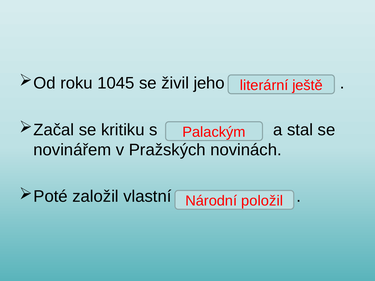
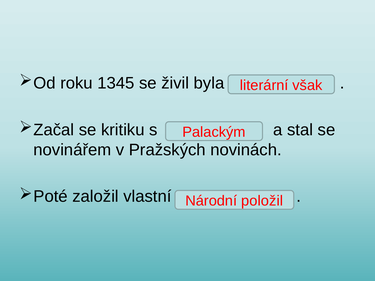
1045: 1045 -> 1345 (116, 83)
jeho: jeho -> byla (209, 83)
ještě: ještě -> však (307, 85)
